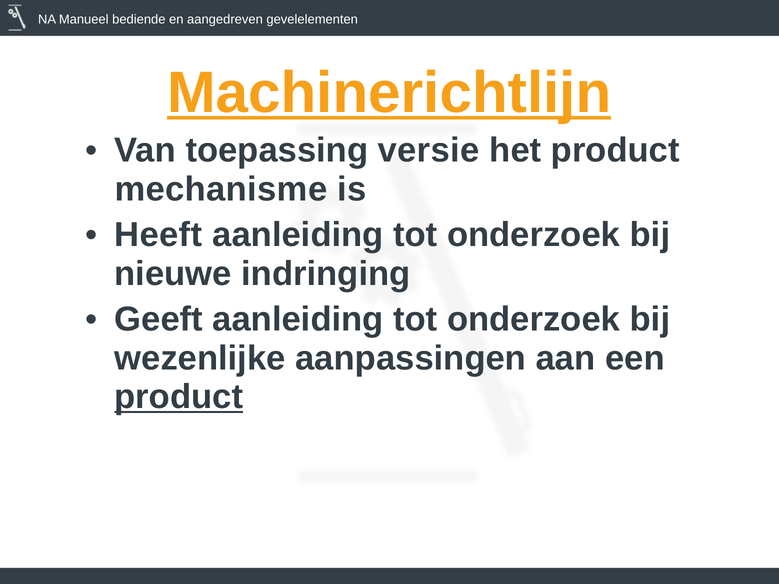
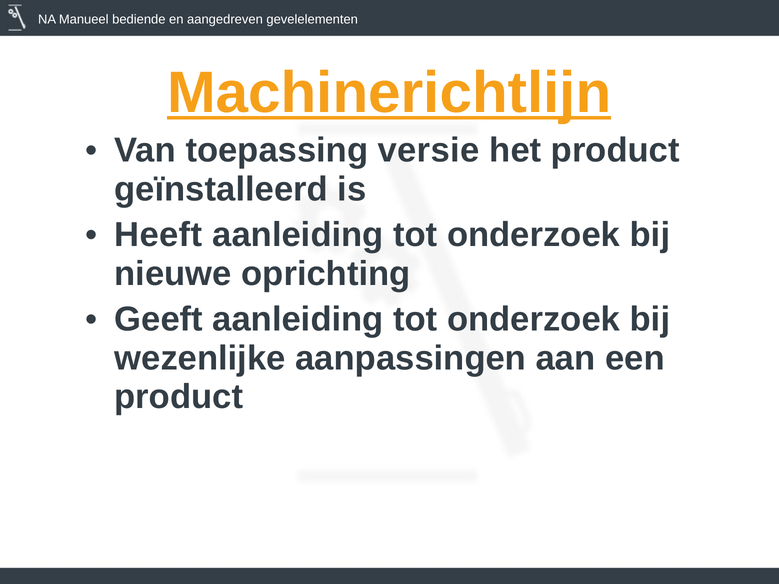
mechanisme: mechanisme -> geïnstalleerd (221, 189)
indringing: indringing -> oprichting (326, 274)
product underline: present -> none (179, 397)
